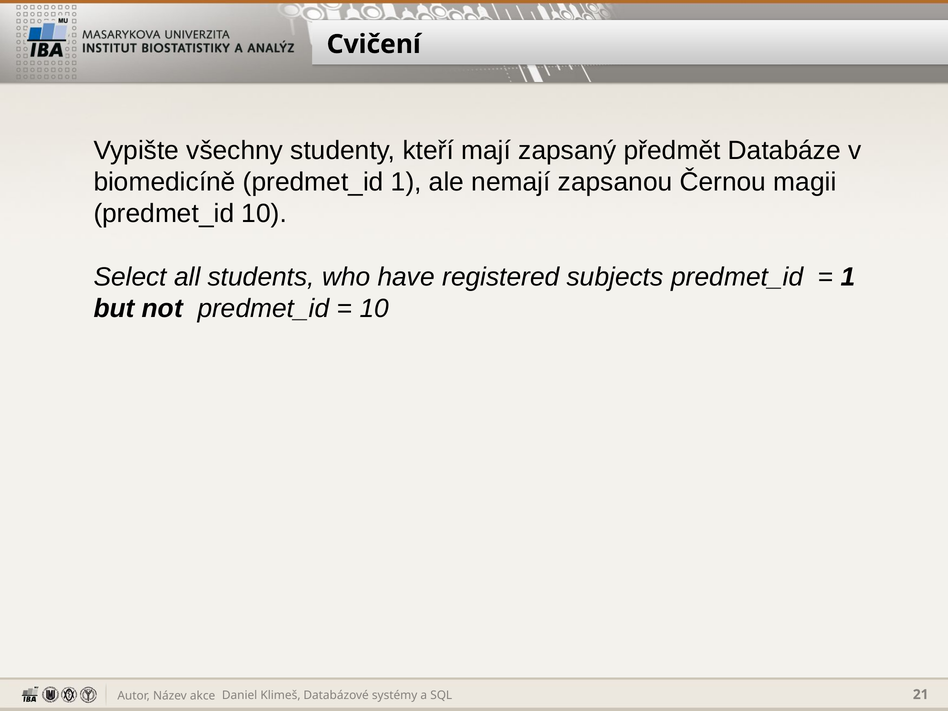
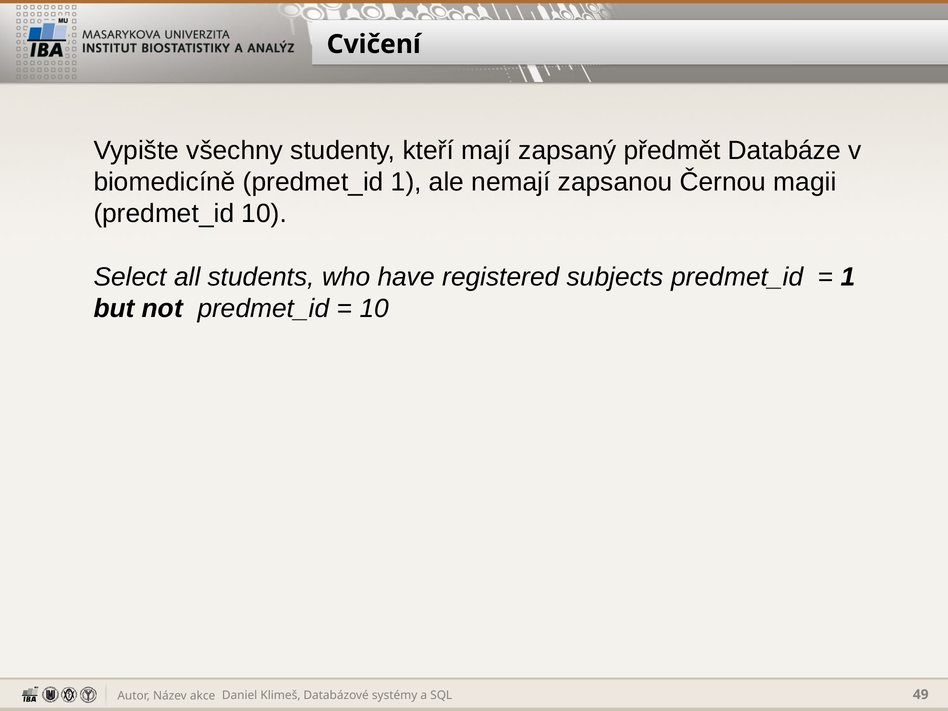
21: 21 -> 49 (921, 695)
